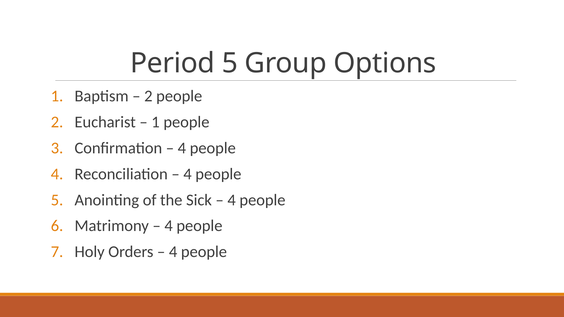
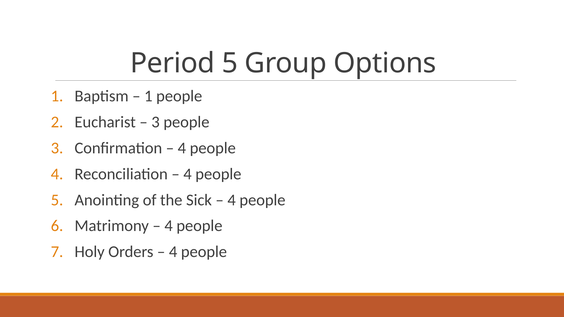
2: 2 -> 1 (148, 96)
1: 1 -> 3 (156, 122)
